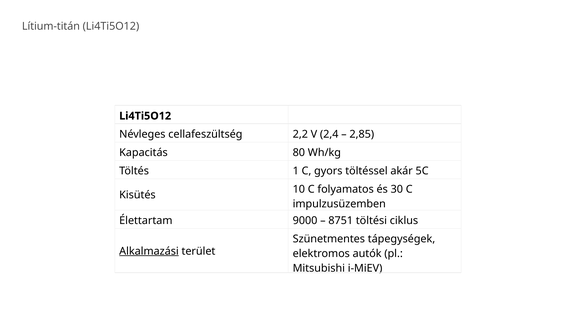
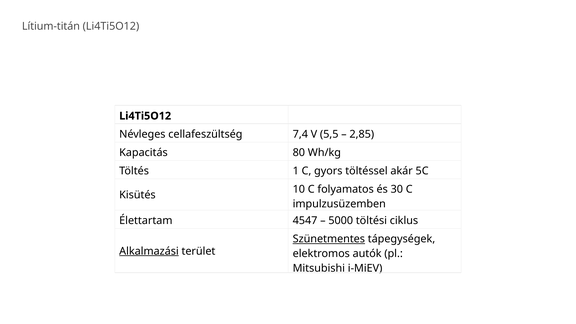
2,2: 2,2 -> 7,4 (300, 134)
2,4: 2,4 -> 5,5 (329, 134)
9000: 9000 -> 4547 (305, 221)
8751: 8751 -> 5000 (341, 221)
Szünetmentes underline: none -> present (329, 239)
